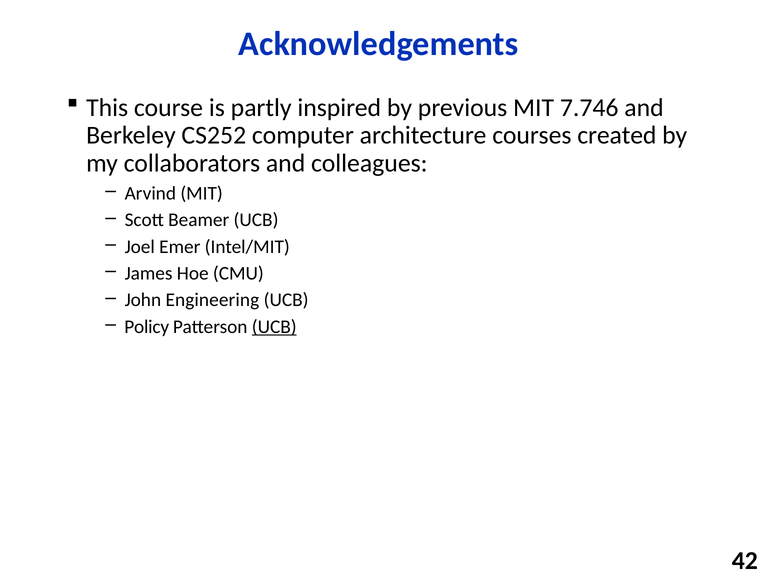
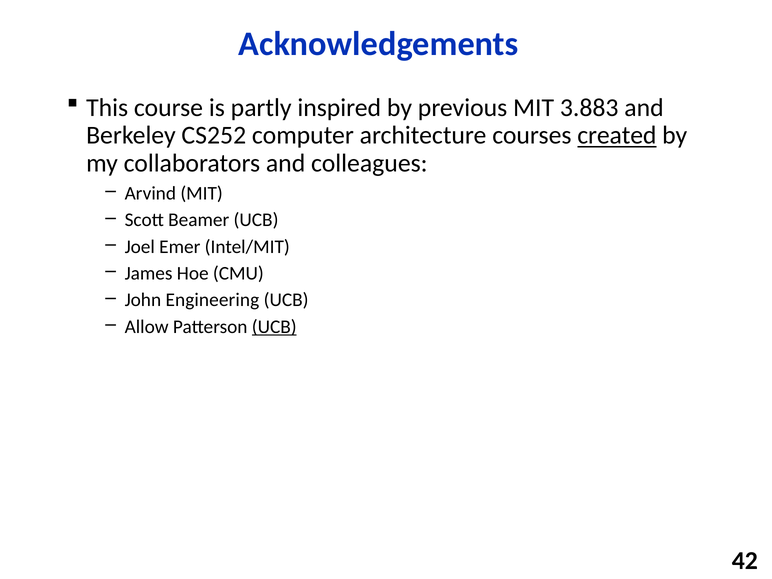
7.746: 7.746 -> 3.883 (589, 108)
created underline: none -> present (617, 135)
Policy: Policy -> Allow (147, 327)
